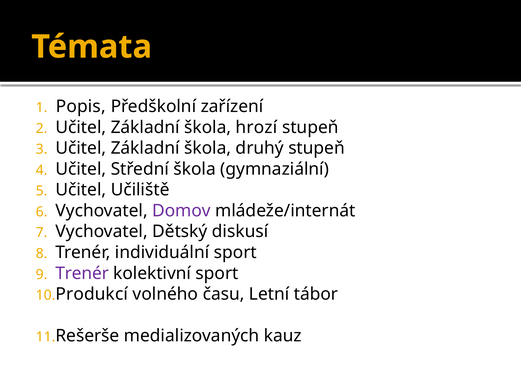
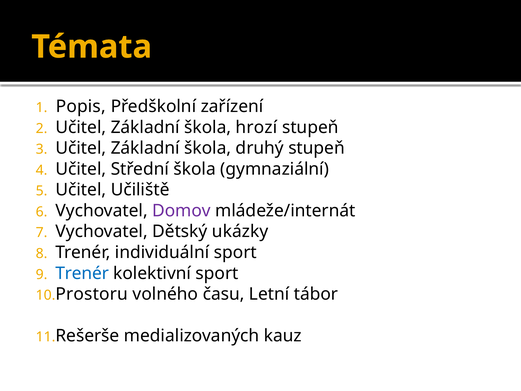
diskusí: diskusí -> ukázky (240, 231)
Trenér colour: purple -> blue (82, 273)
Produkcí: Produkcí -> Prostoru (92, 294)
